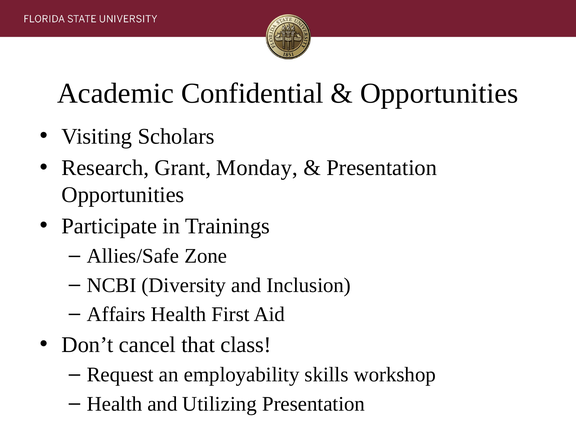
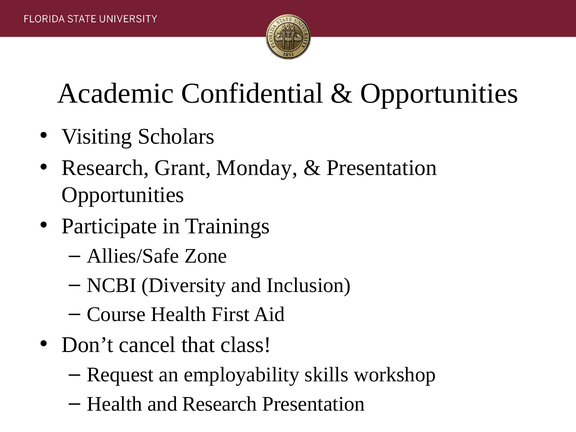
Affairs: Affairs -> Course (116, 314)
and Utilizing: Utilizing -> Research (220, 404)
